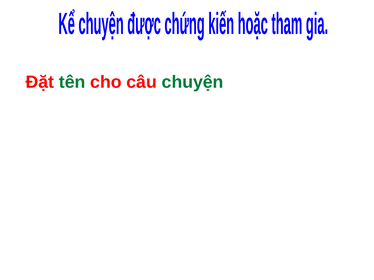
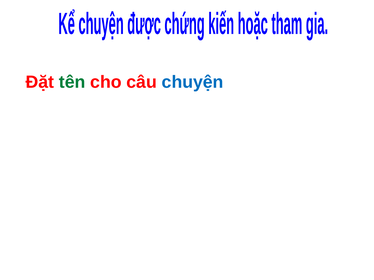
chuyện colour: green -> blue (193, 82)
